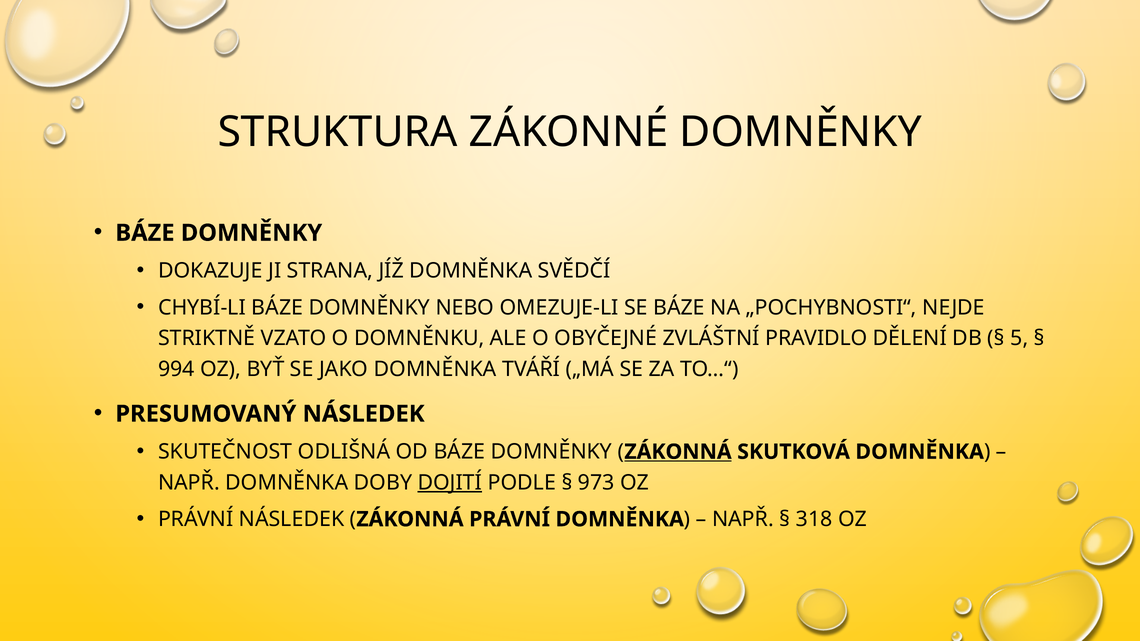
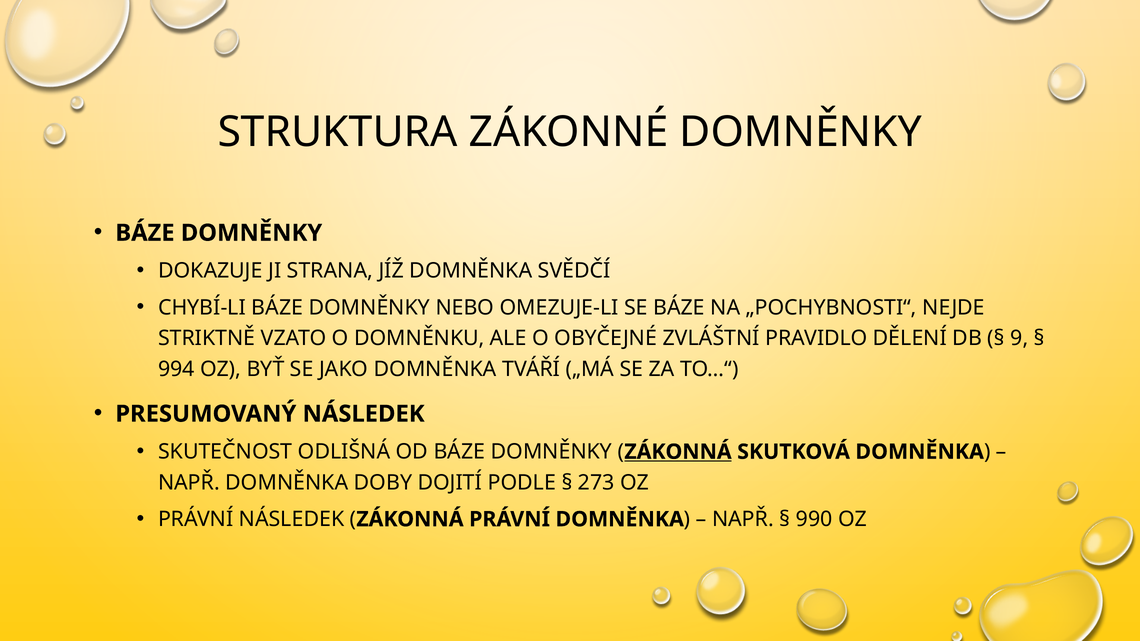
5: 5 -> 9 (1019, 338)
DOJITÍ underline: present -> none (450, 483)
973: 973 -> 273 (596, 483)
318: 318 -> 990 (814, 519)
